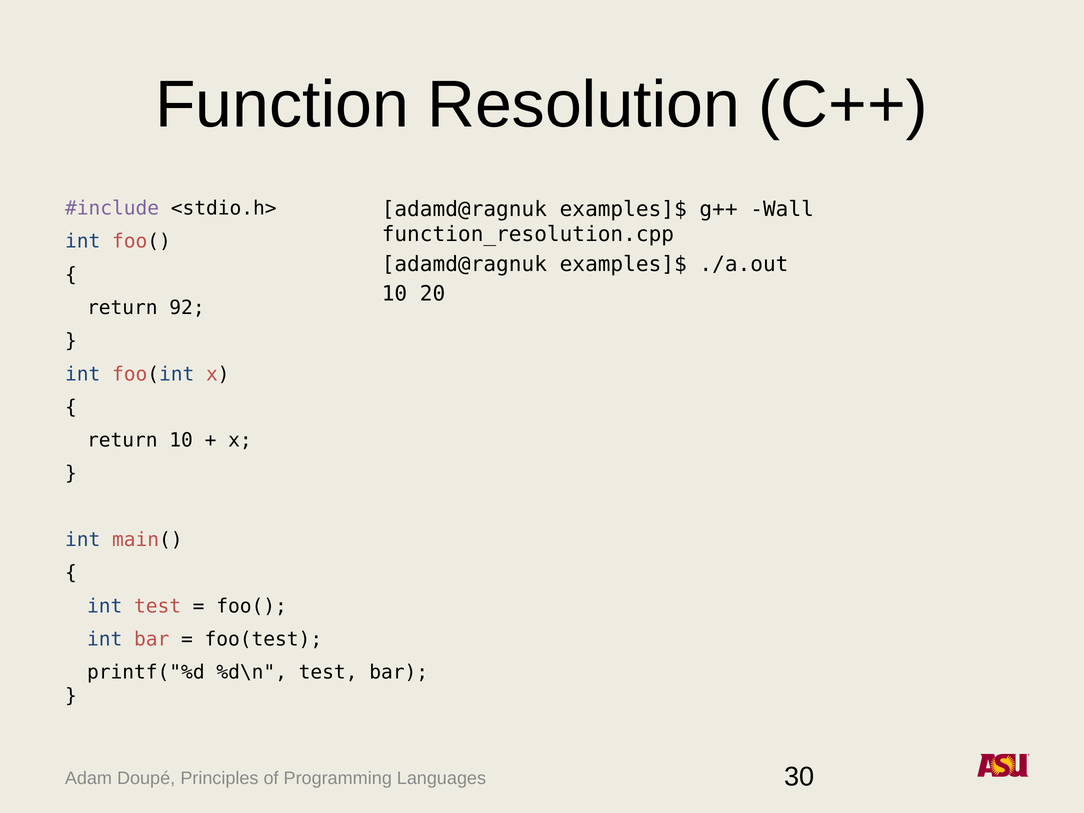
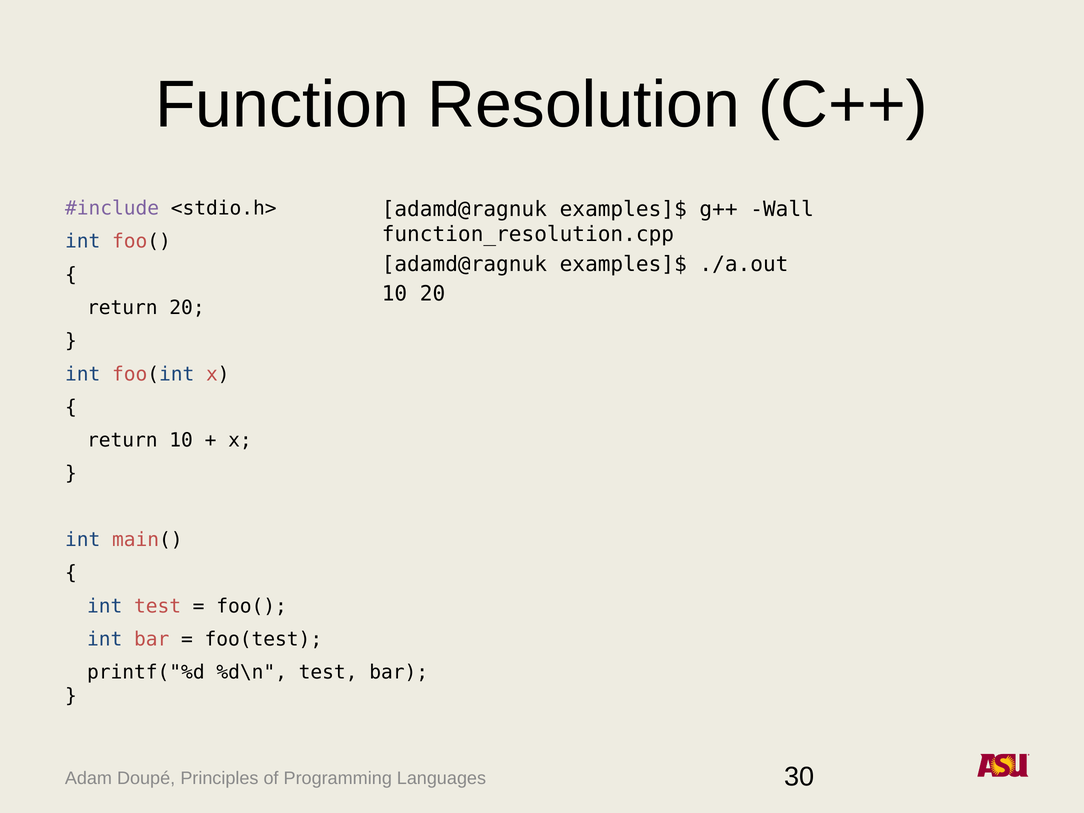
return 92: 92 -> 20 (187, 308)
